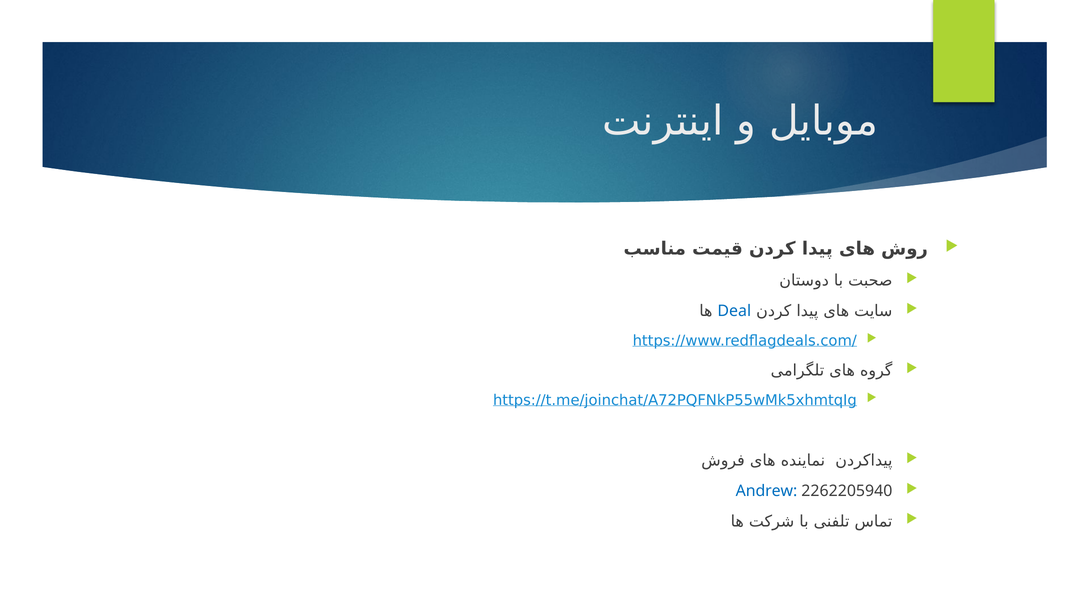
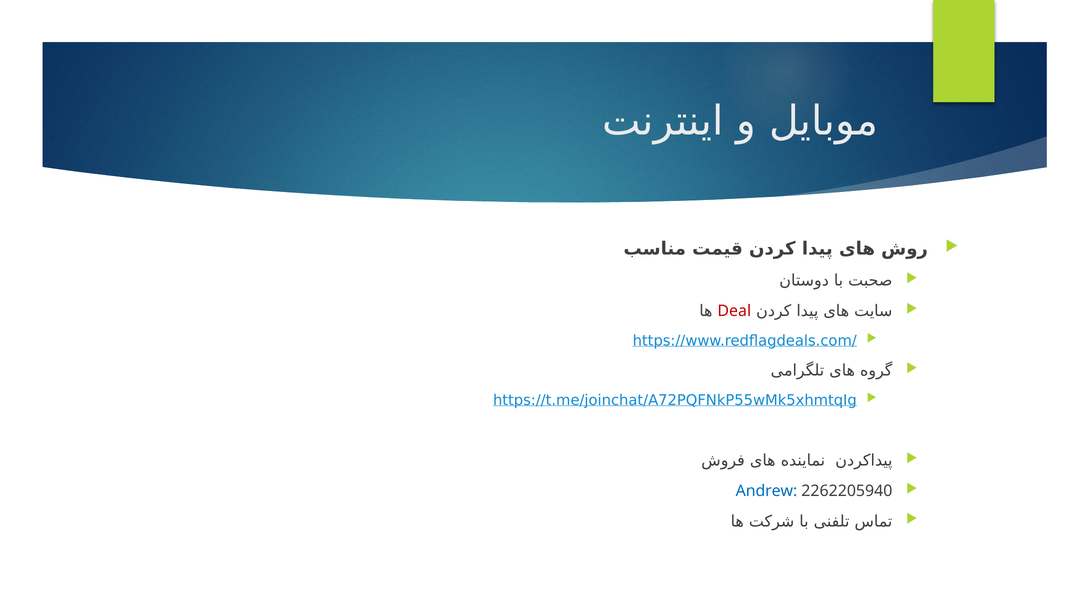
Deal colour: blue -> red (734, 311)
